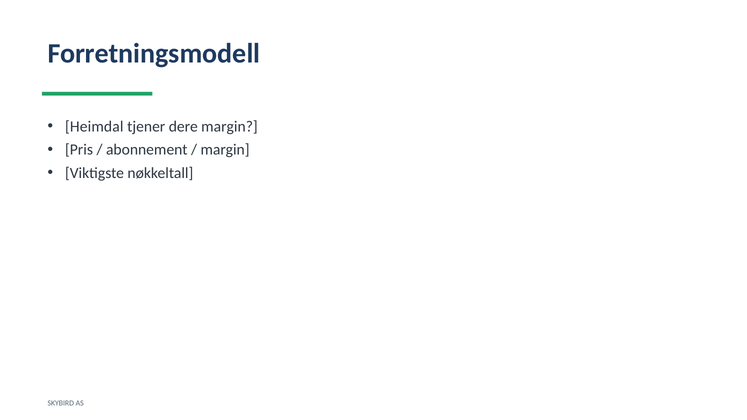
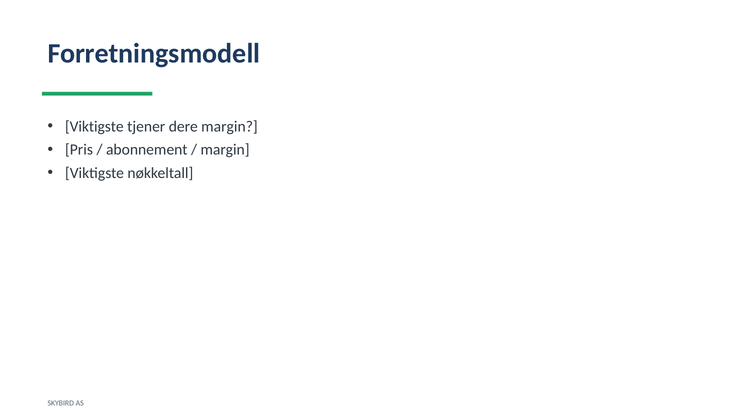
Heimdal: Heimdal -> Viktigste (94, 127)
